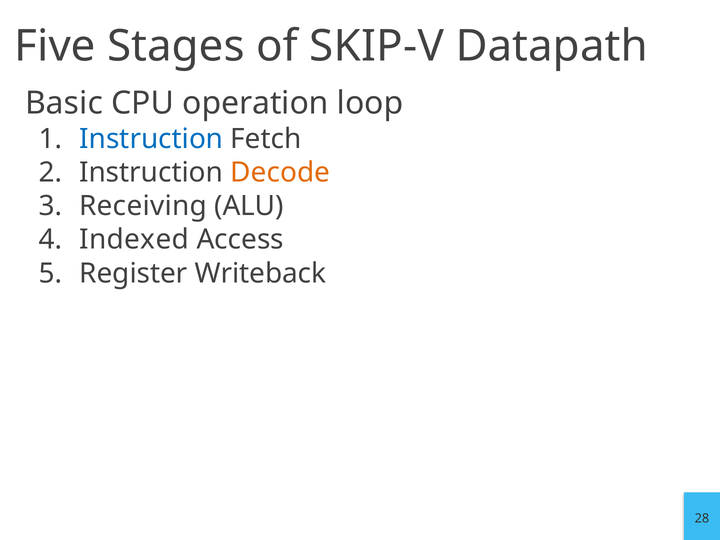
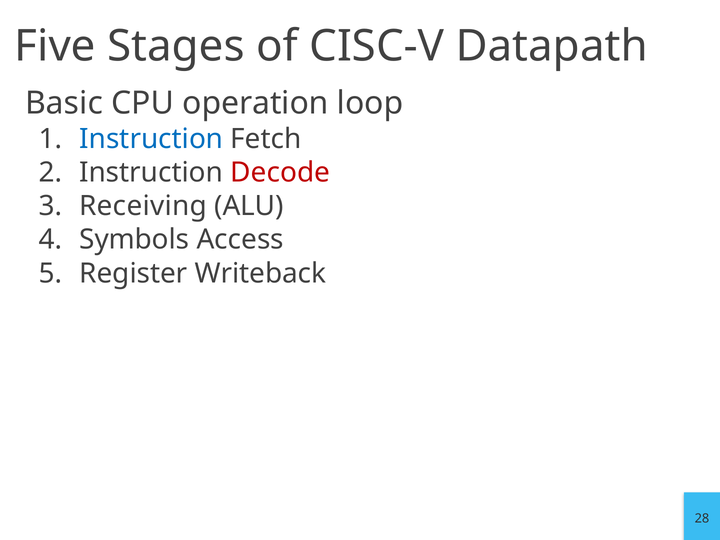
SKIP-V: SKIP-V -> CISC-V (377, 46)
Decode colour: orange -> red (280, 172)
Indexed: Indexed -> Symbols (134, 240)
